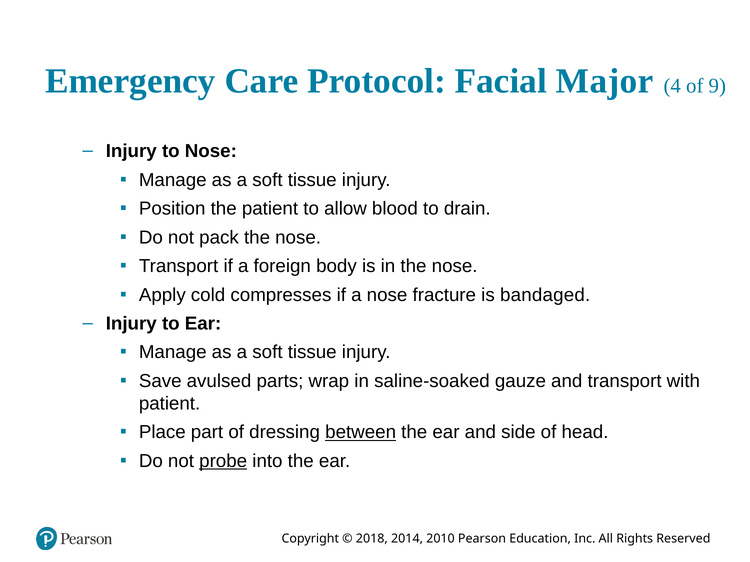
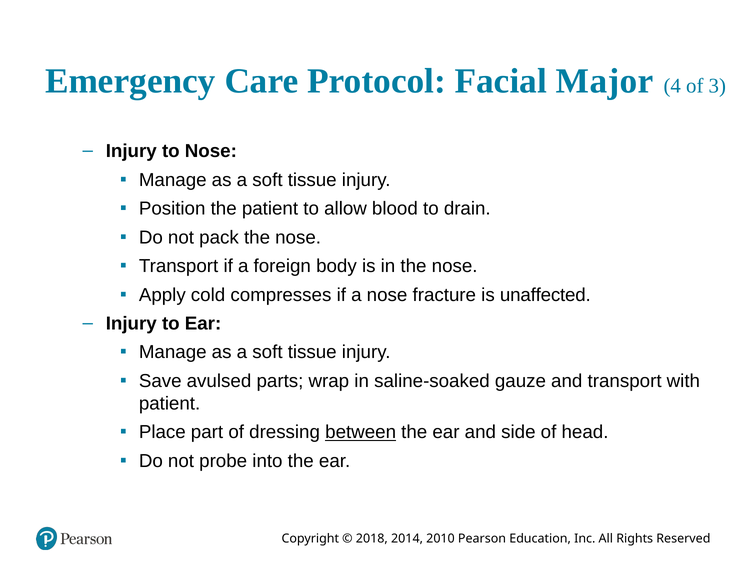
9: 9 -> 3 (717, 86)
bandaged: bandaged -> unaffected (545, 295)
probe underline: present -> none (223, 461)
